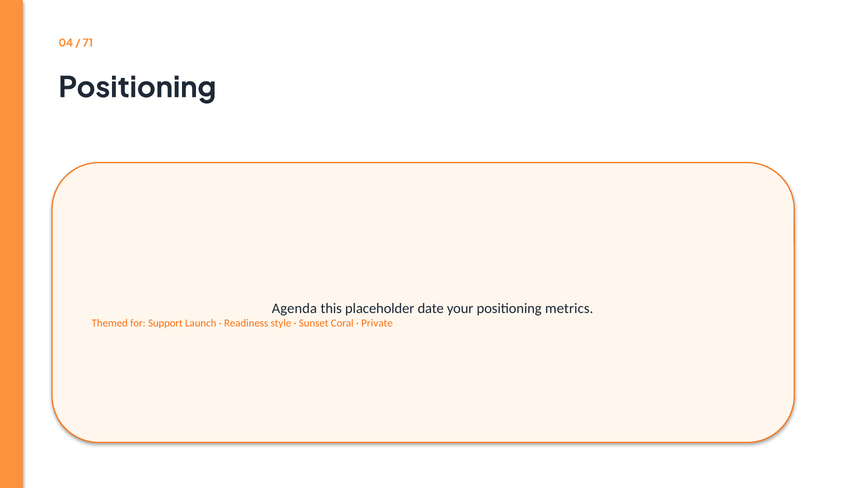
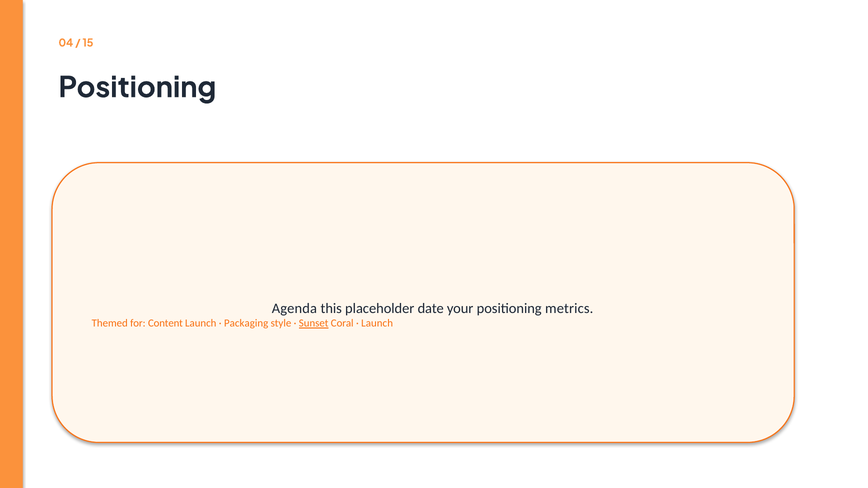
71: 71 -> 15 (88, 43)
Support: Support -> Content (165, 324)
Readiness: Readiness -> Packaging (246, 324)
Sunset underline: none -> present (314, 324)
Private: Private -> Launch (377, 324)
